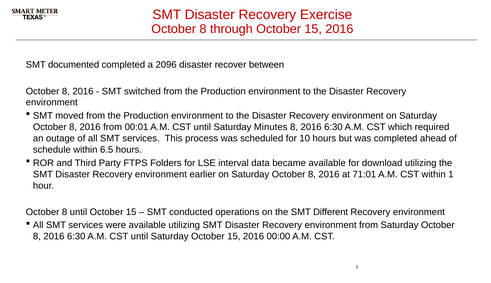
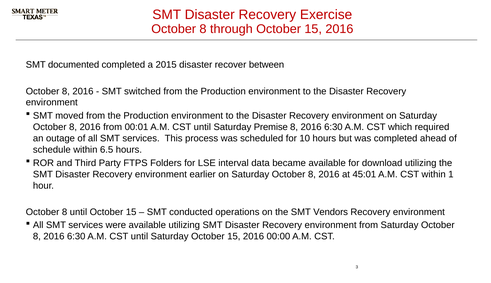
2096: 2096 -> 2015 (166, 65)
Minutes: Minutes -> Premise (271, 127)
71:01: 71:01 -> 45:01 (364, 174)
Different: Different -> Vendors (331, 212)
